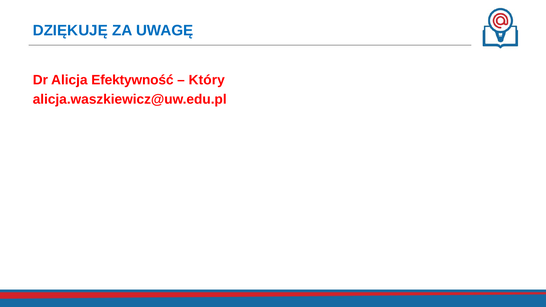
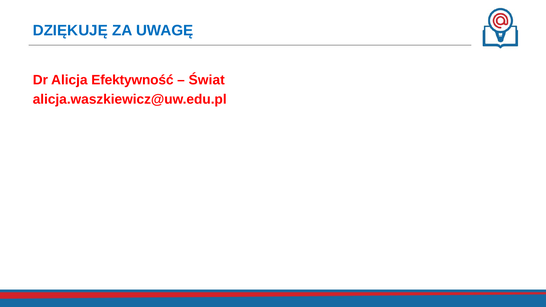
Który: Który -> Świat (207, 80)
